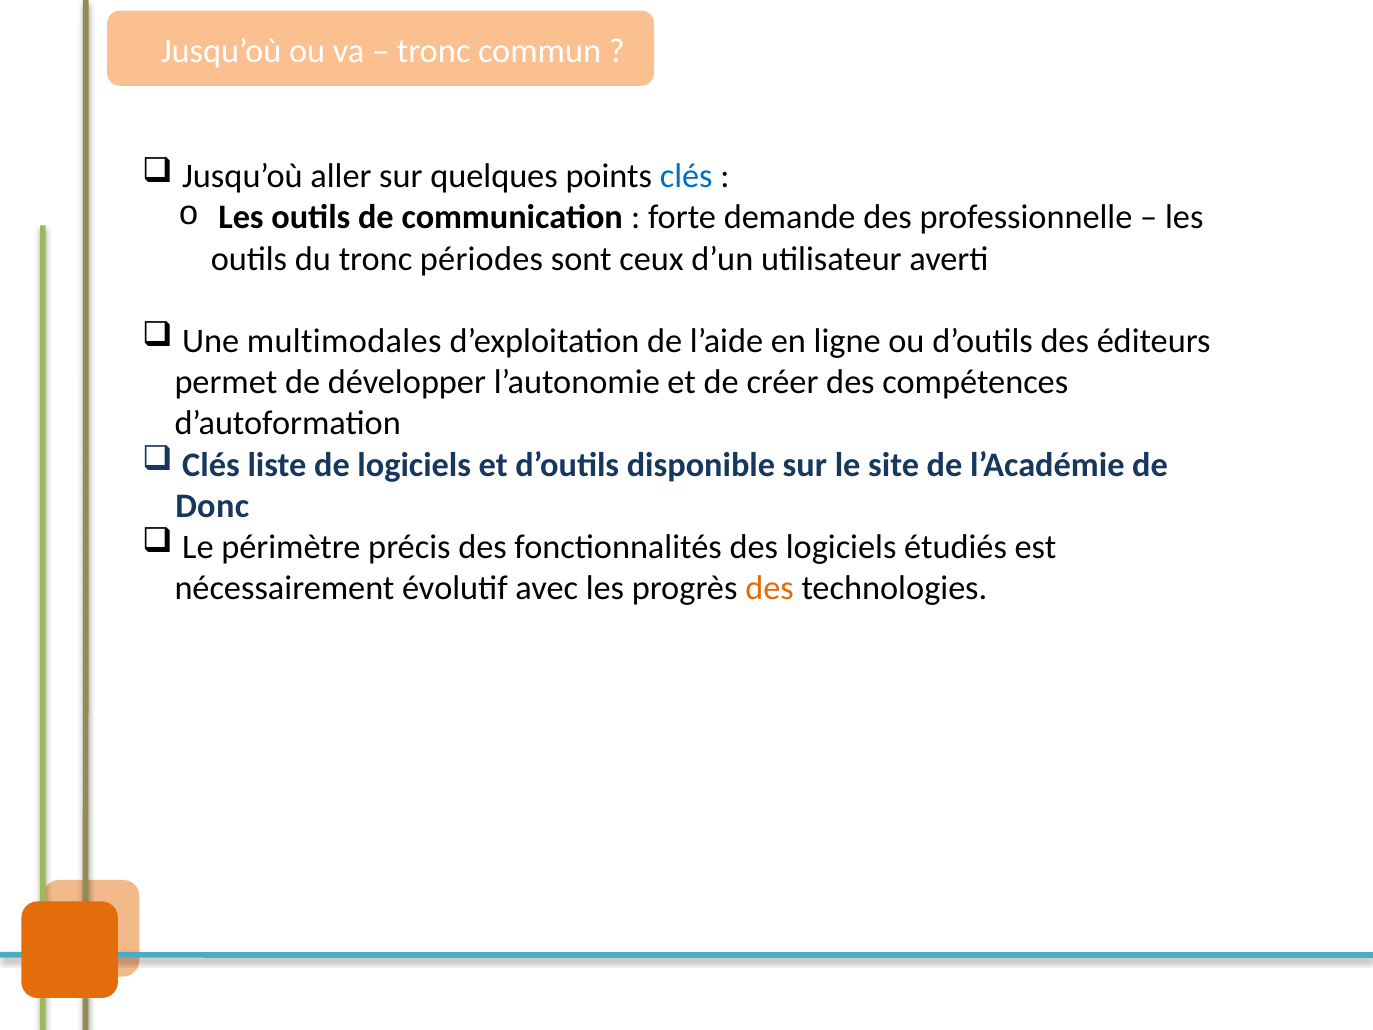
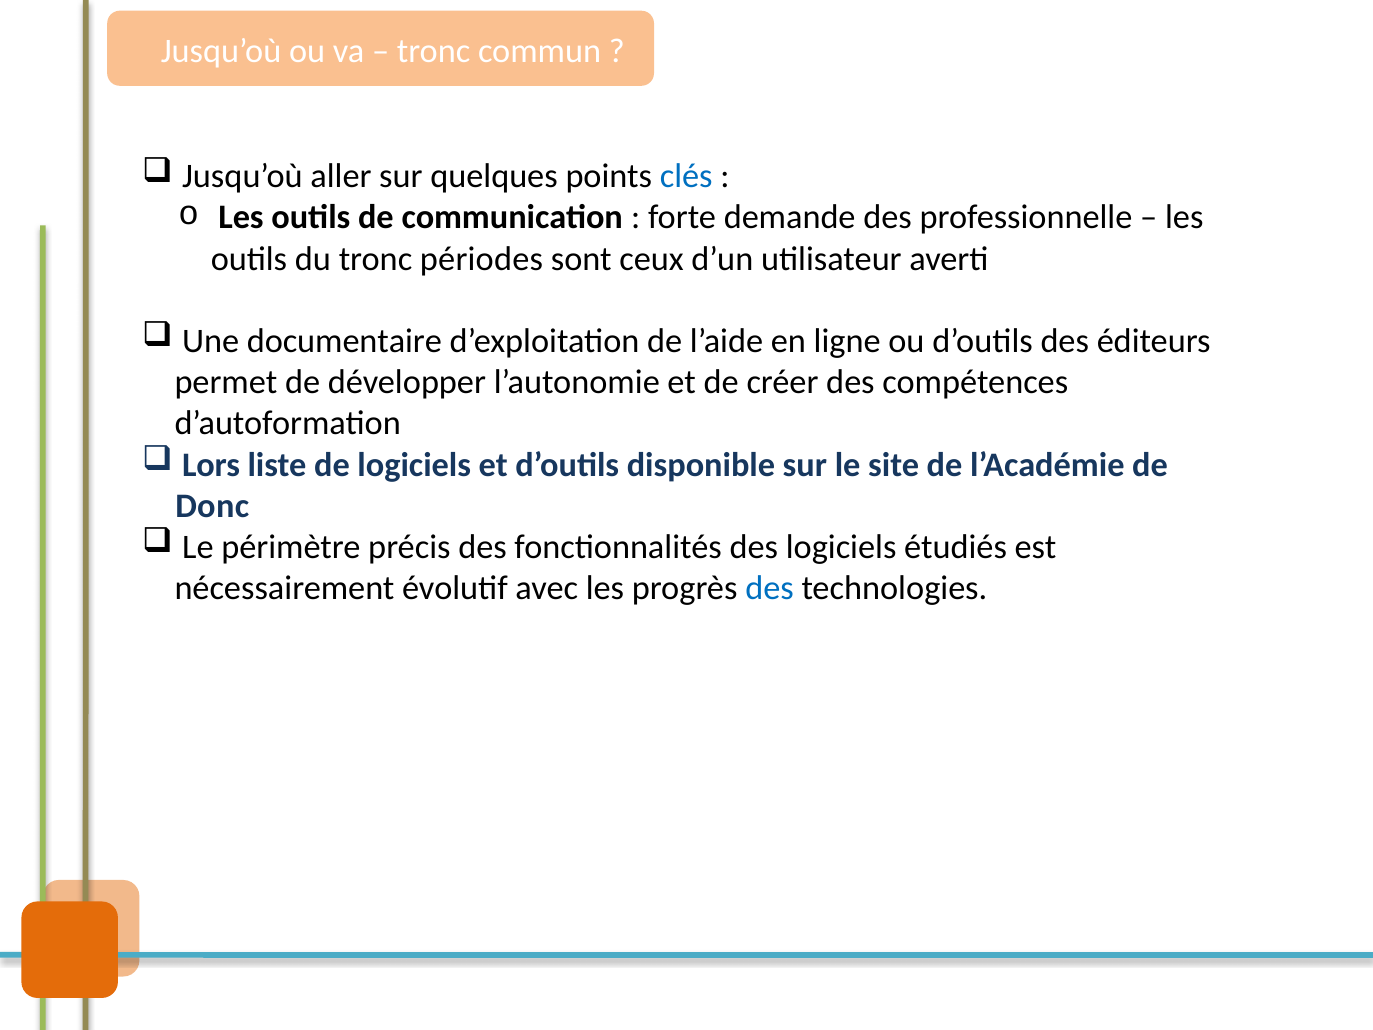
multimodales: multimodales -> documentaire (344, 341)
Clés: Clés -> Lors (211, 465)
des colour: orange -> blue (770, 588)
